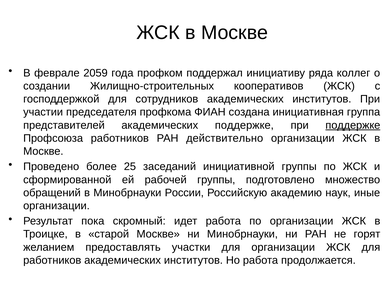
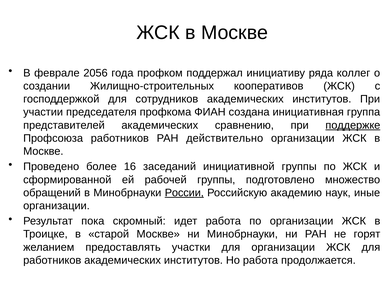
2059: 2059 -> 2056 (96, 73)
академических поддержке: поддержке -> сравнению (244, 125)
25: 25 -> 16 (130, 167)
России underline: none -> present (184, 193)
